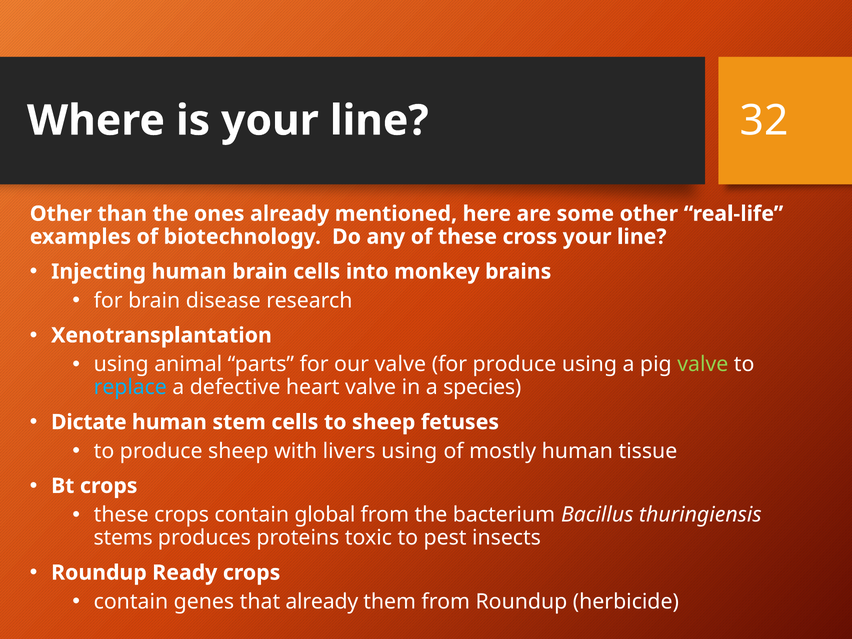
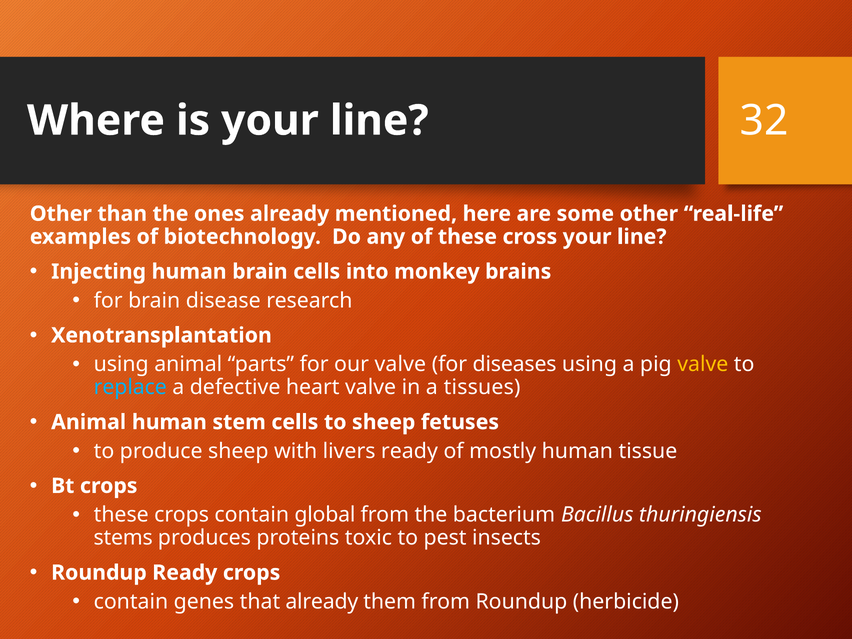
for produce: produce -> diseases (515, 364)
valve colour: light green -> yellow (703, 364)
species: species -> tissues (482, 387)
Dictate: Dictate -> Animal (89, 422)
livers using: using -> ready (409, 451)
